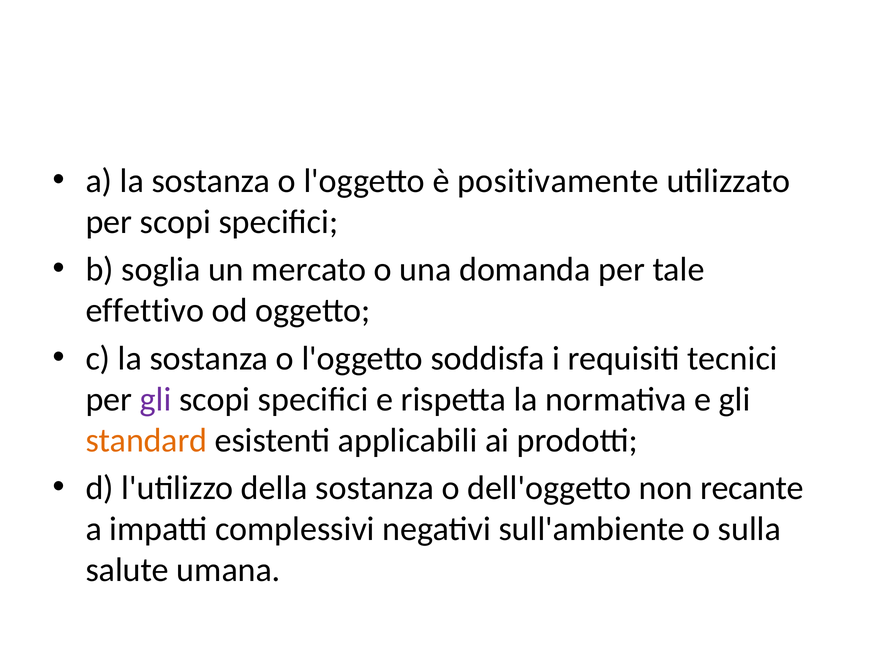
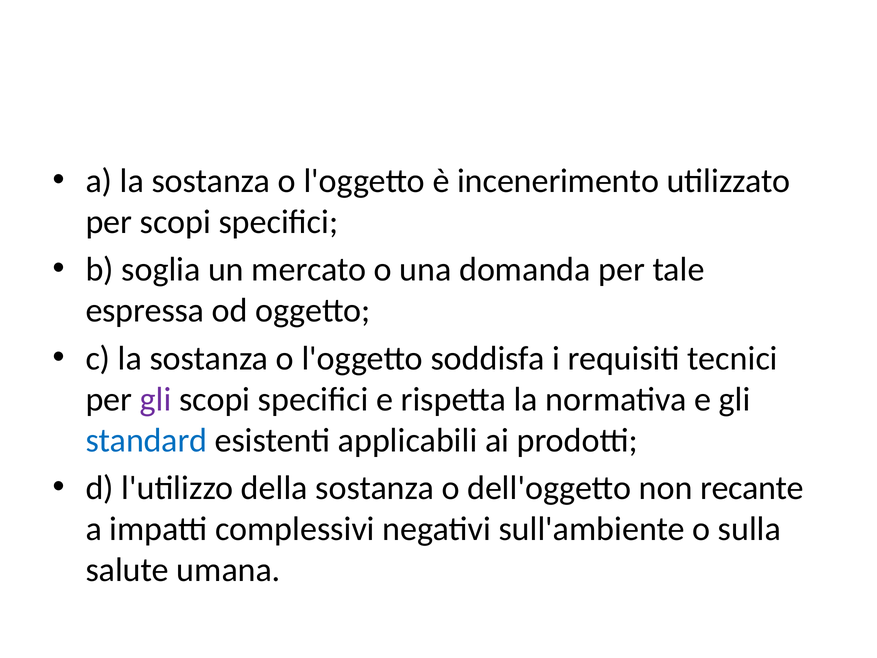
positivamente: positivamente -> incenerimento (558, 181)
effettivo: effettivo -> espressa (145, 310)
standard colour: orange -> blue (146, 440)
